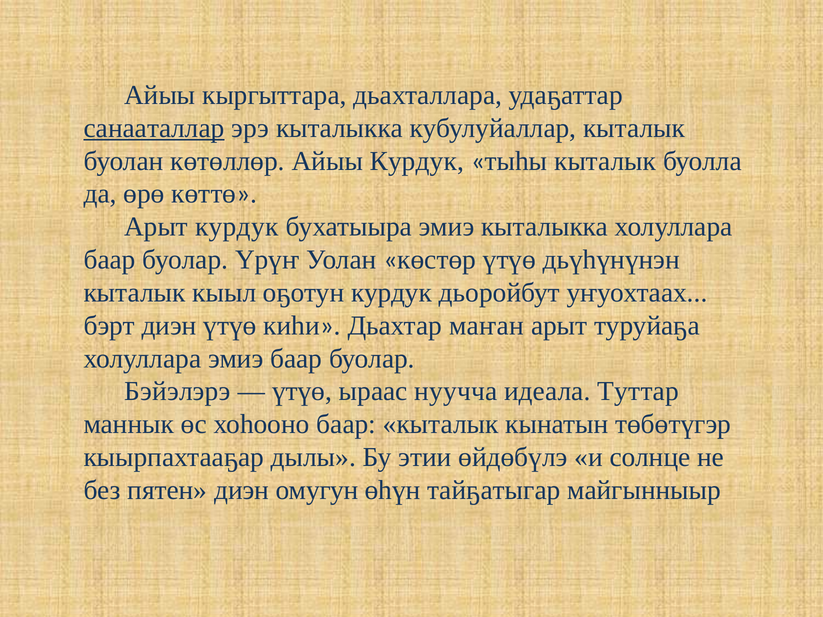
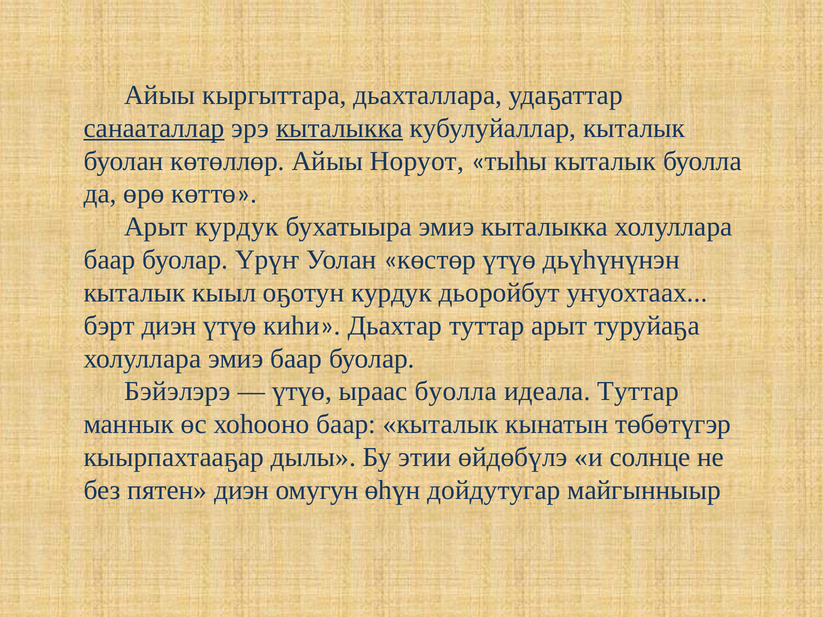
кыталыкка underline: none -> present (340, 128)
Айыы Курдук: Курдук -> Норуот (417, 161)
Дьахтар маҥан: маҥан -> туттар (487, 326)
ыраас нуучча: нуучча -> буолла (456, 392)
тайҕатыгар: тайҕатыгар -> дойдутугар (494, 490)
